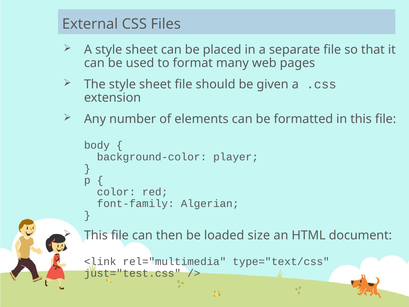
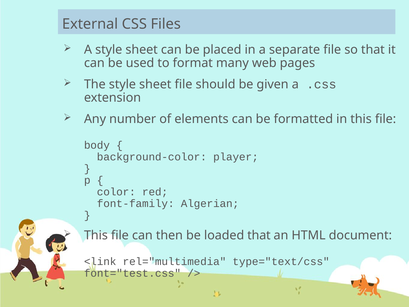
loaded size: size -> that (259, 235)
just="test.css: just="test.css -> font="test.css (132, 273)
